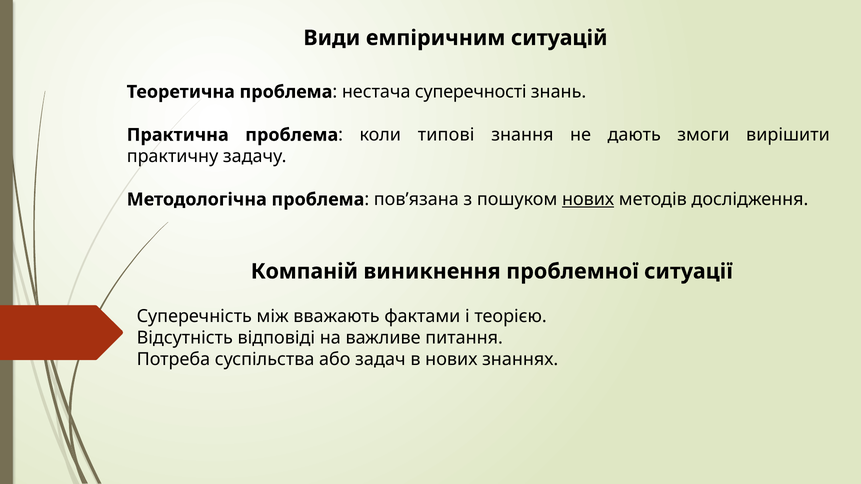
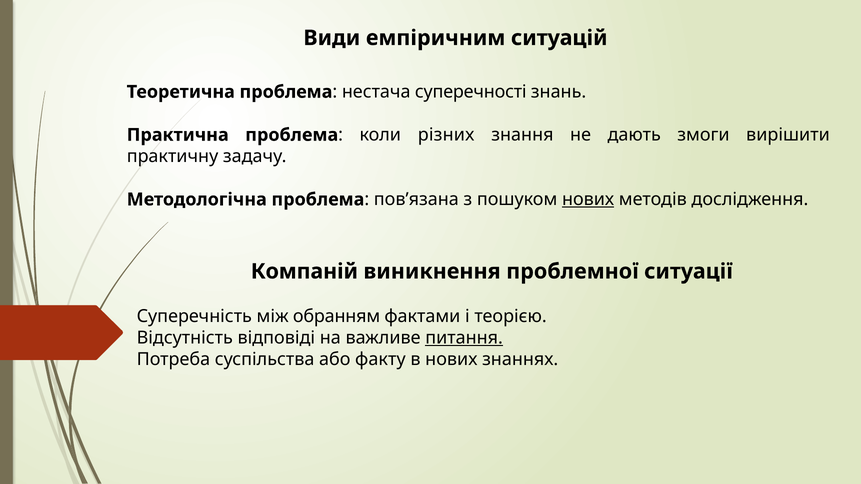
типові: типові -> різних (446, 135)
вважають: вважають -> обранням (337, 317)
питання underline: none -> present (464, 338)
задач: задач -> факту (380, 360)
